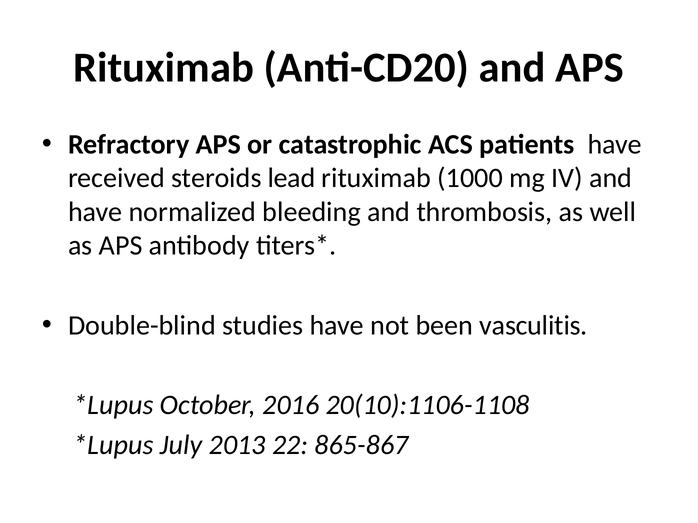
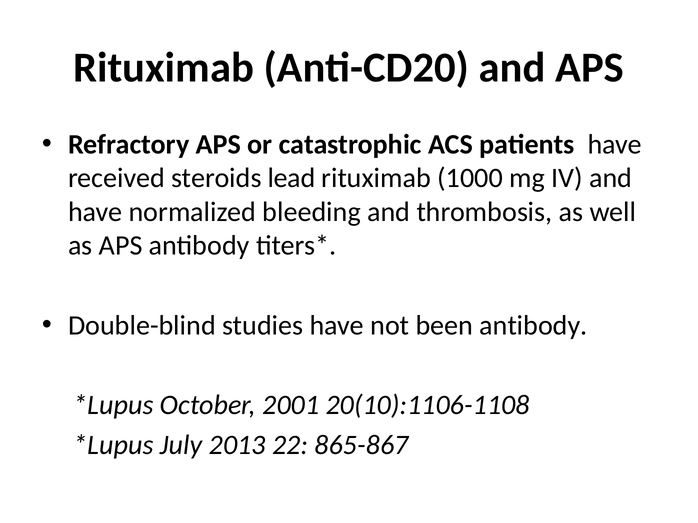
been vasculitis: vasculitis -> antibody (533, 326)
2016: 2016 -> 2001 (291, 406)
